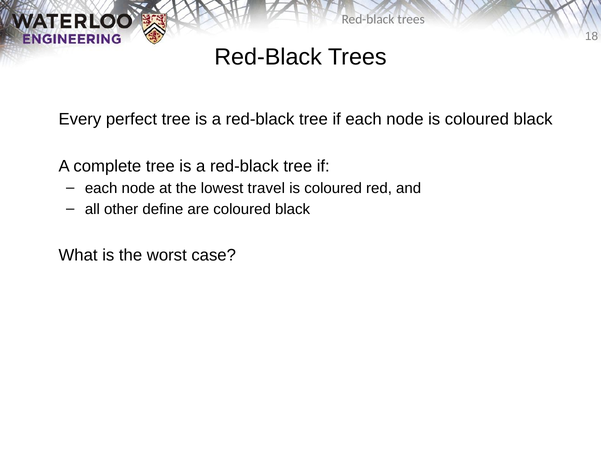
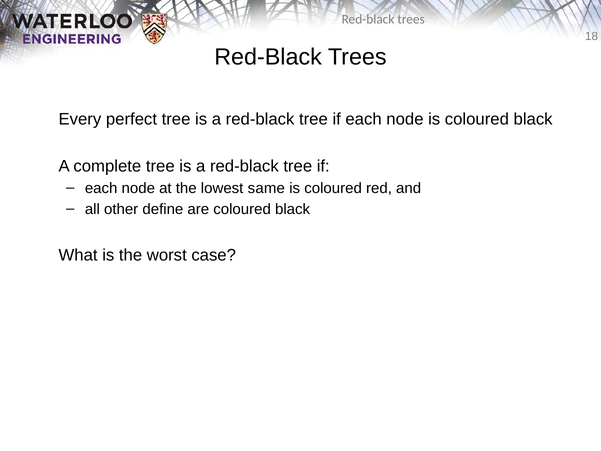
travel: travel -> same (266, 188)
